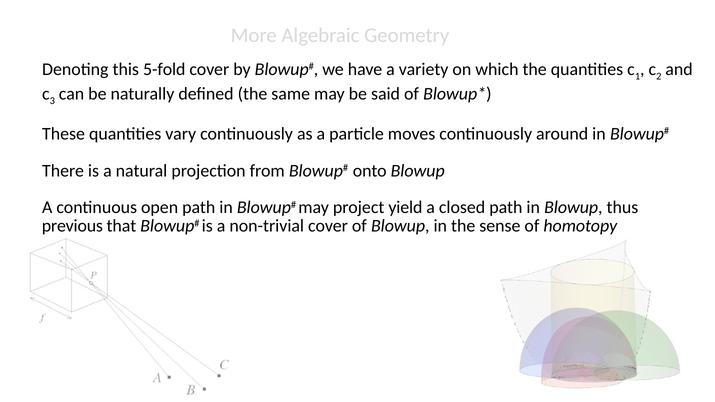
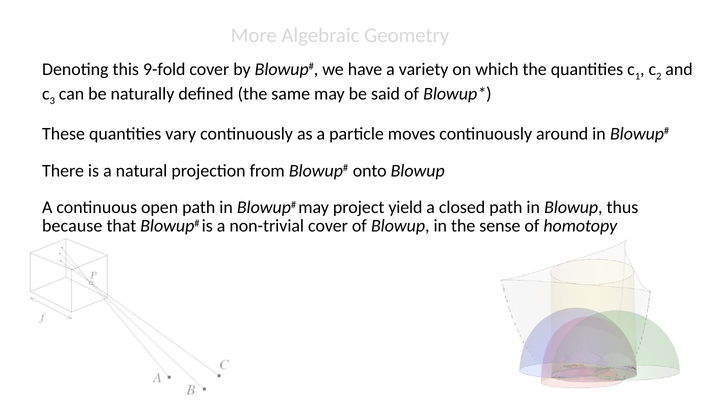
5-fold: 5-fold -> 9-fold (164, 69)
previous: previous -> because (72, 226)
